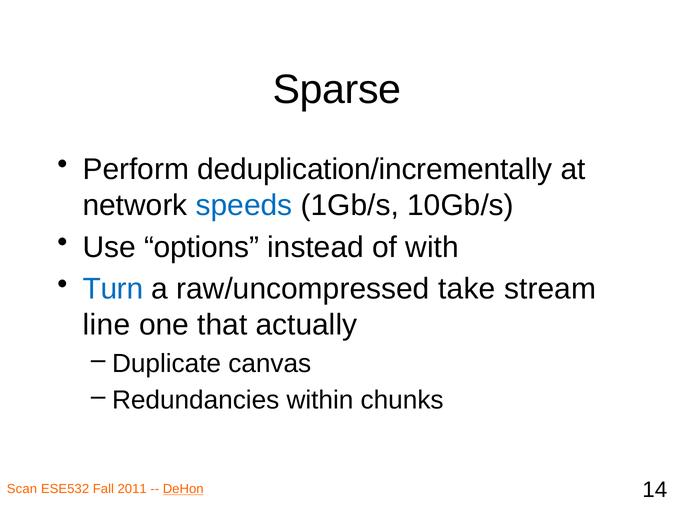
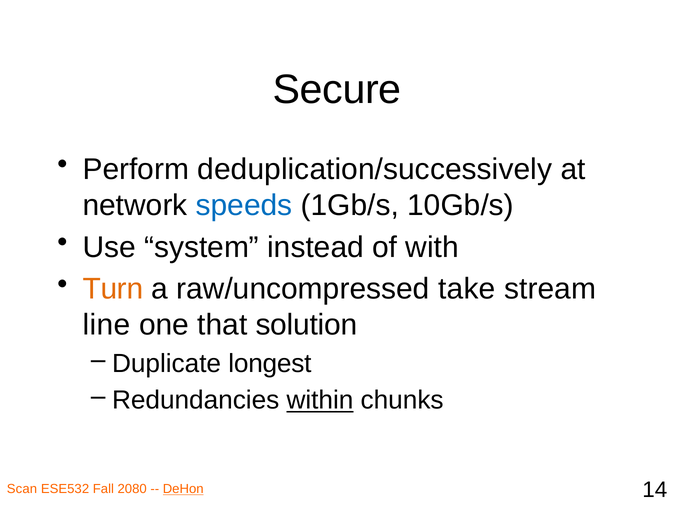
Sparse: Sparse -> Secure (337, 90)
deduplication/incrementally: deduplication/incrementally -> deduplication/successively (375, 169)
options: options -> system (202, 247)
Turn colour: blue -> orange (113, 289)
actually: actually -> solution (307, 325)
canvas: canvas -> longest (270, 364)
within underline: none -> present (320, 401)
2011: 2011 -> 2080 (132, 490)
